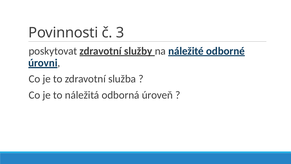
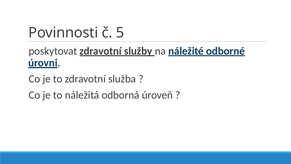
3: 3 -> 5 (120, 33)
